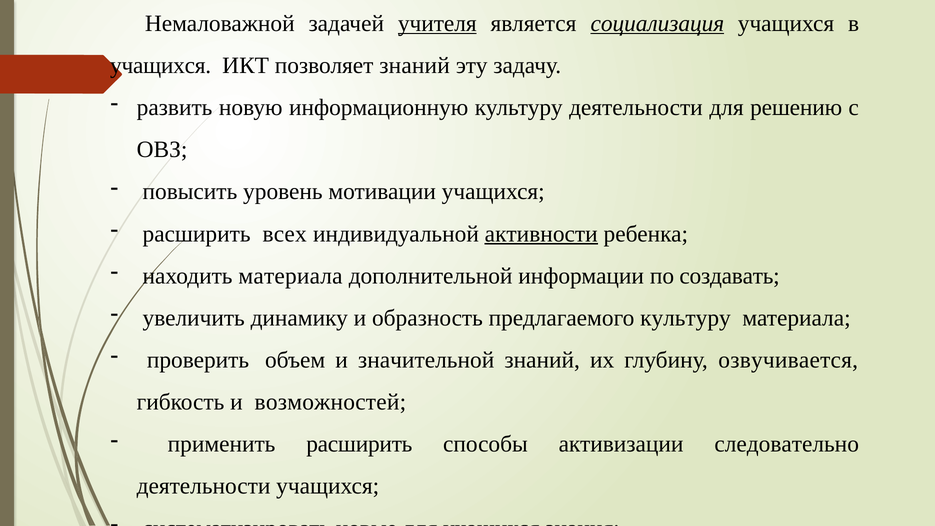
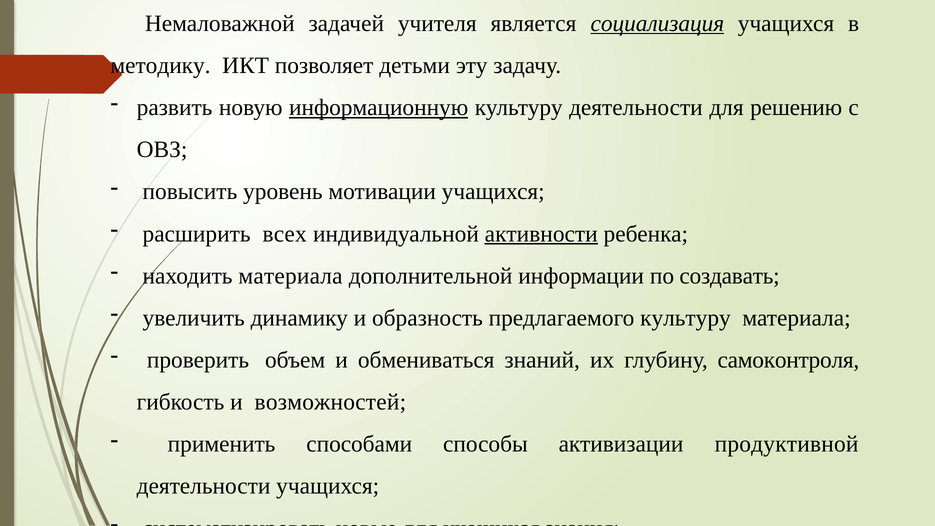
учителя underline: present -> none (437, 23)
учащихся: учащихся -> методику (161, 65)
позволяет знаний: знаний -> детьми (415, 65)
информационную underline: none -> present (379, 108)
значительной: значительной -> обмениваться (426, 360)
озвучивается: озвучивается -> самоконтроля (788, 360)
применить расширить: расширить -> способами (359, 444)
следовательно: следовательно -> продуктивной (787, 444)
